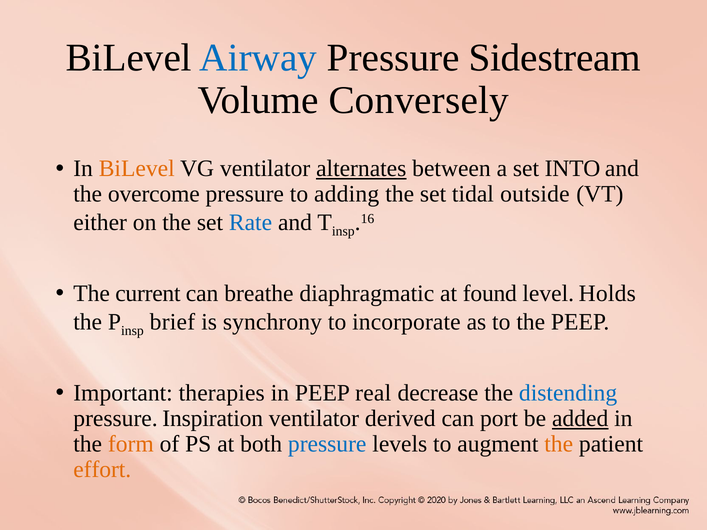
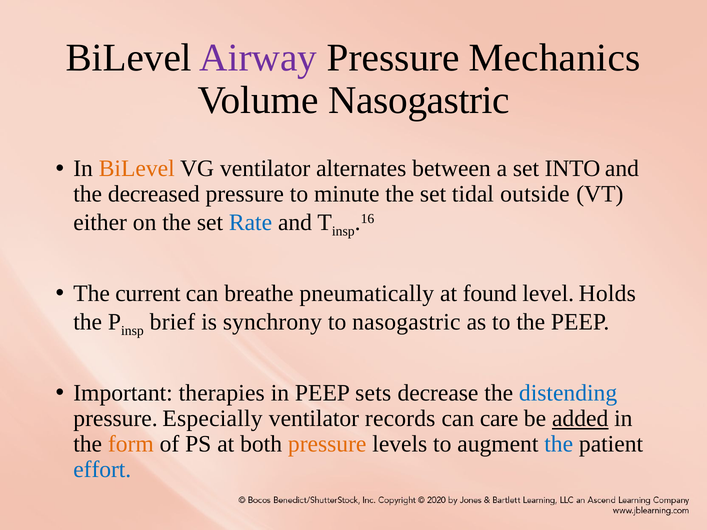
Airway colour: blue -> purple (258, 58)
Sidestream: Sidestream -> Mechanics (555, 58)
Volume Conversely: Conversely -> Nasogastric (419, 100)
alternates underline: present -> none (361, 169)
overcome: overcome -> decreased (154, 194)
adding: adding -> minute (347, 194)
diaphragmatic: diaphragmatic -> pneumatically (367, 294)
to incorporate: incorporate -> nasogastric (406, 322)
real: real -> sets (373, 393)
Inspiration: Inspiration -> Especially (213, 419)
derived: derived -> records (400, 419)
port: port -> care (499, 419)
pressure colour: blue -> orange (327, 444)
the colour: orange -> blue (559, 444)
effort colour: orange -> blue (102, 470)
